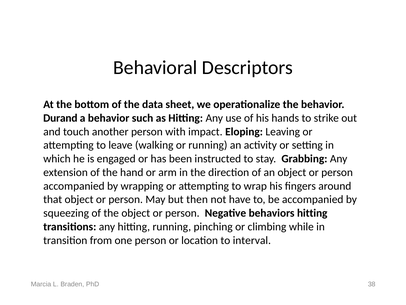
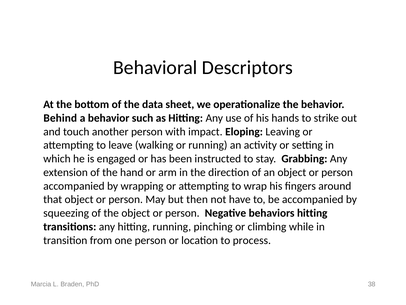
Durand: Durand -> Behind (60, 118)
interval: interval -> process (252, 240)
